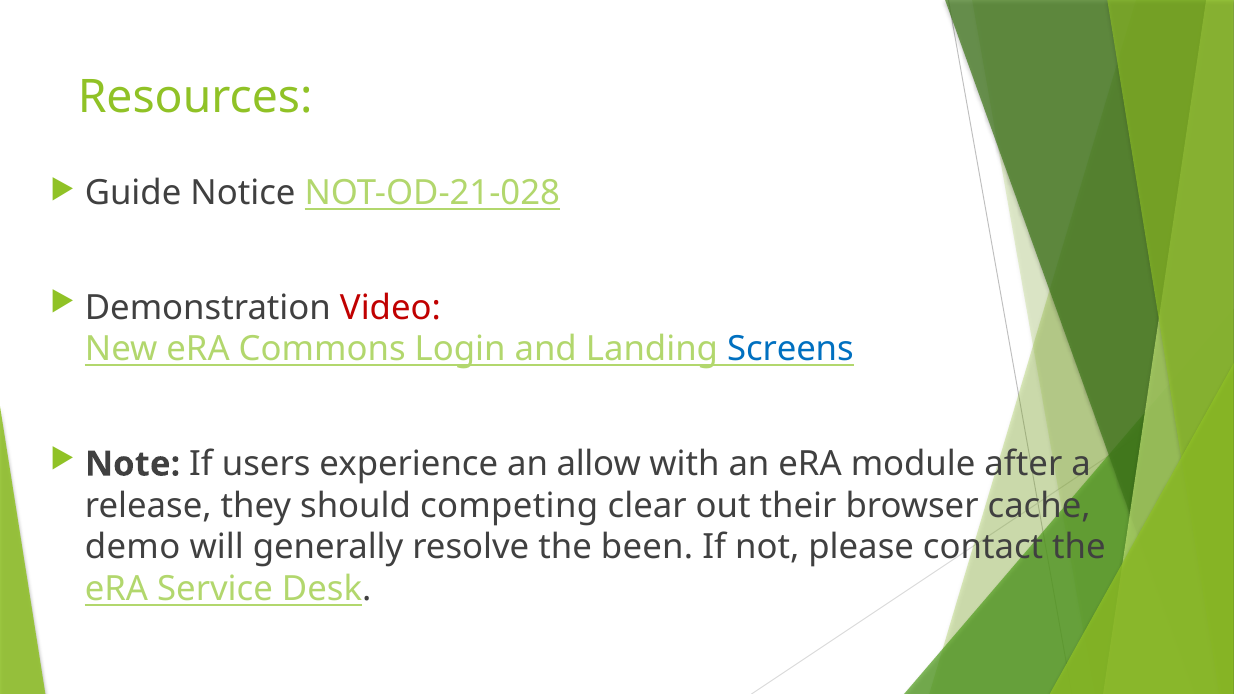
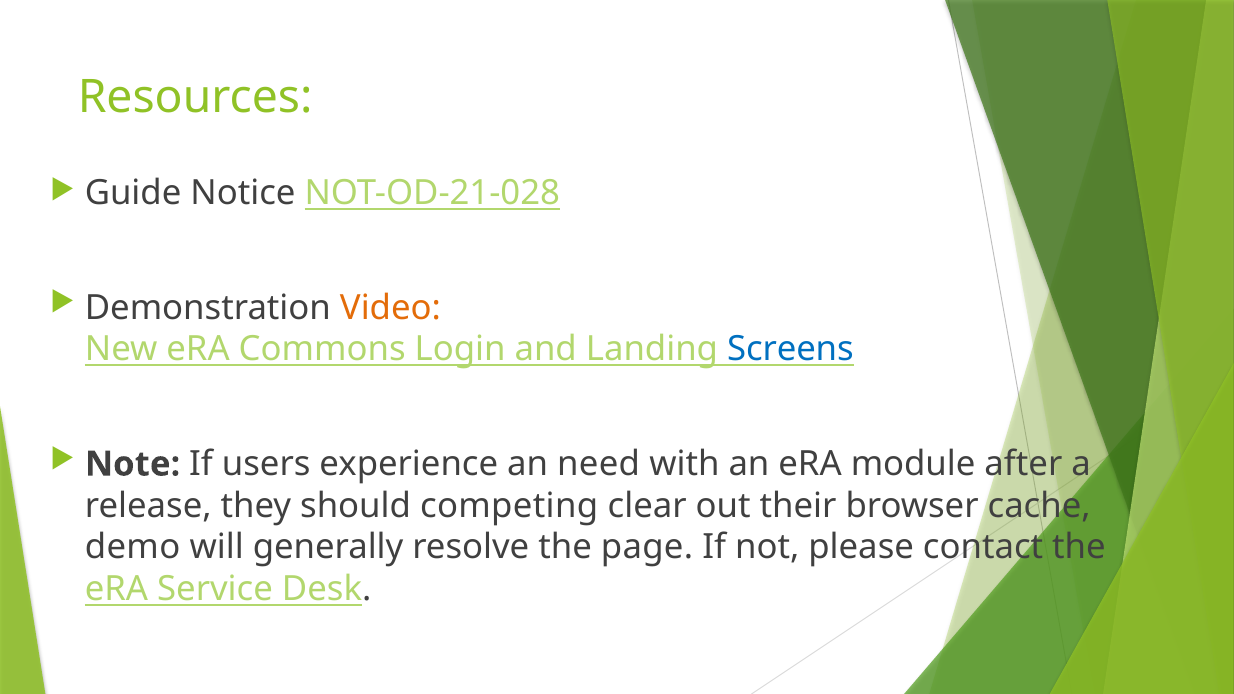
Video colour: red -> orange (390, 308)
allow: allow -> need (599, 464)
been: been -> page (647, 548)
